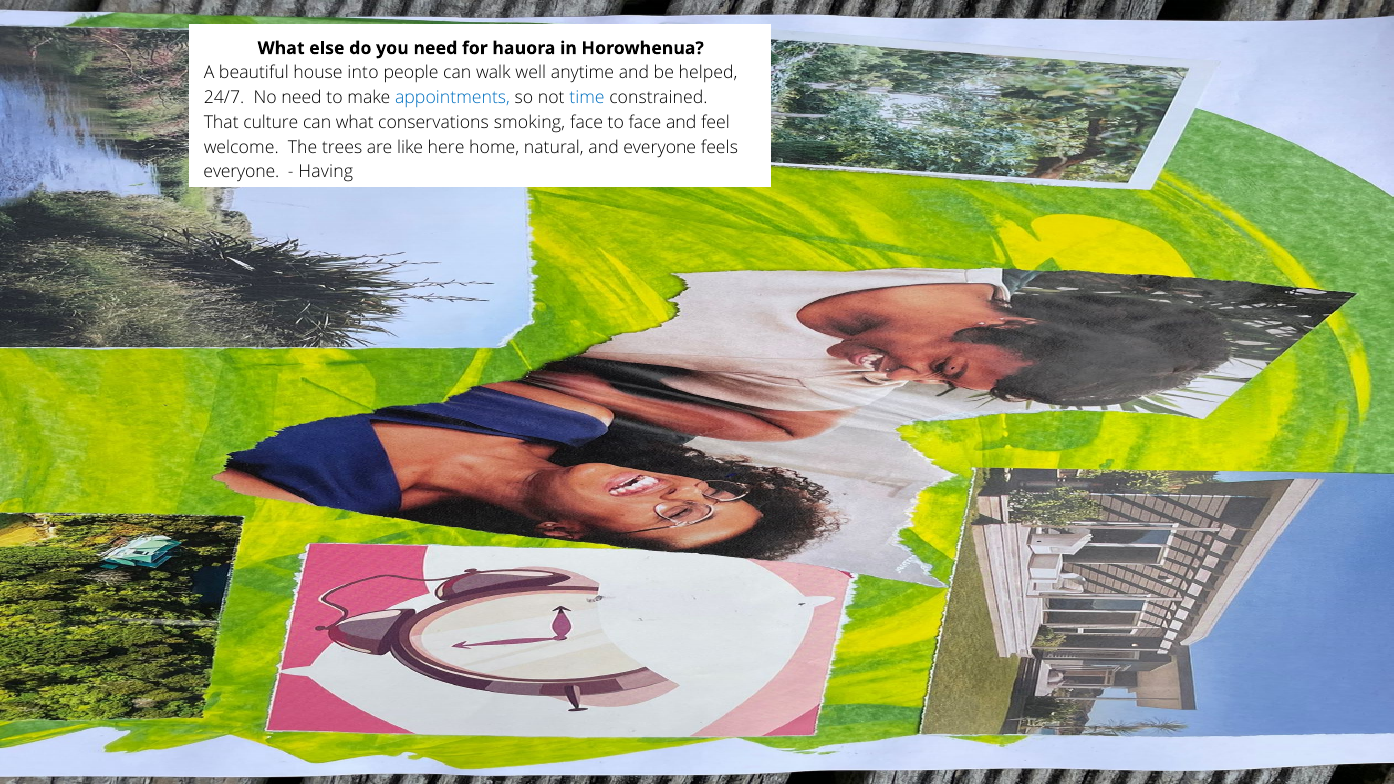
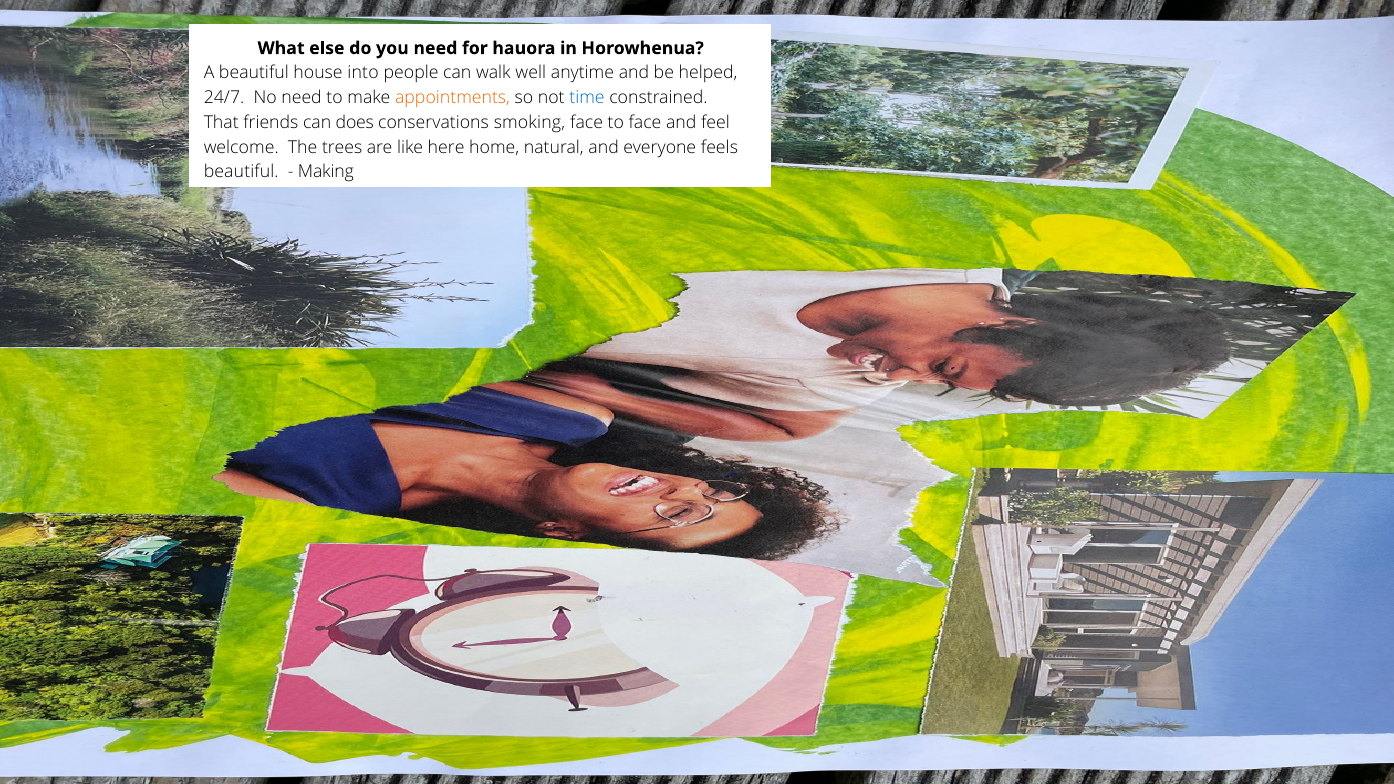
appointments colour: blue -> orange (453, 98)
culture: culture -> friends (271, 123)
can what: what -> does (355, 123)
everyone: everyone -> beautiful (241, 172)
Having: Having -> Making (326, 172)
